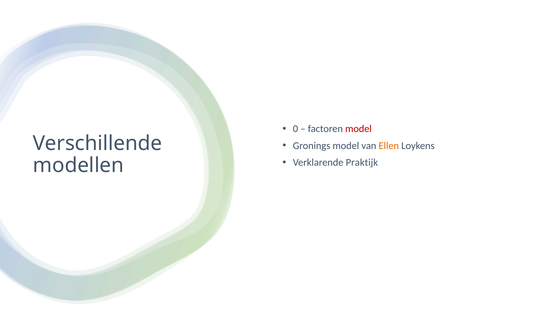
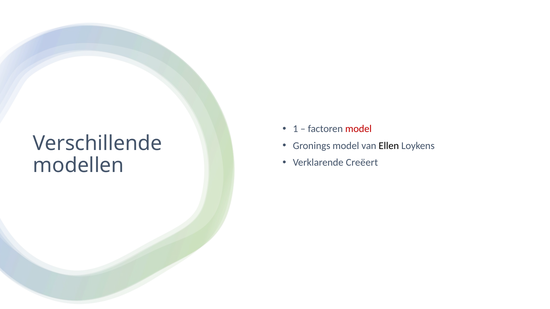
0: 0 -> 1 (295, 129)
Ellen colour: orange -> black (389, 146)
Praktijk: Praktijk -> Creëert (362, 163)
